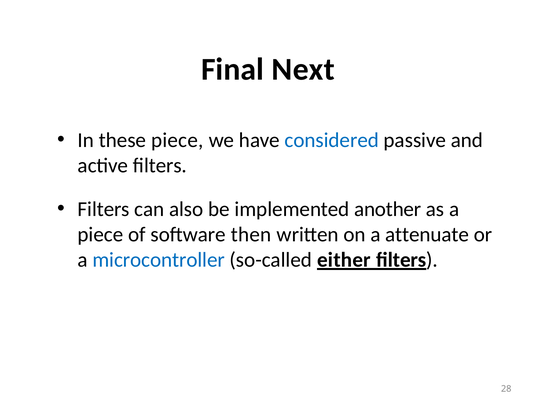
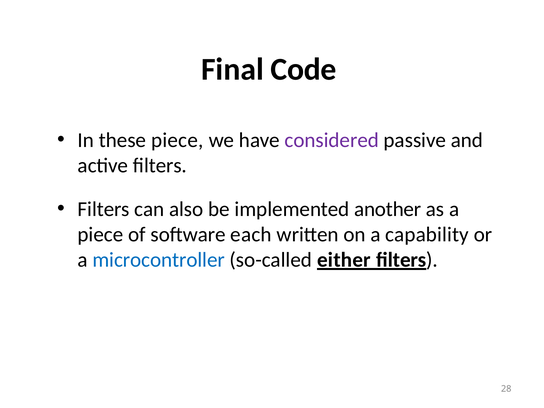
Next: Next -> Code (303, 69)
considered colour: blue -> purple (332, 140)
then: then -> each (251, 234)
attenuate: attenuate -> capability (427, 234)
